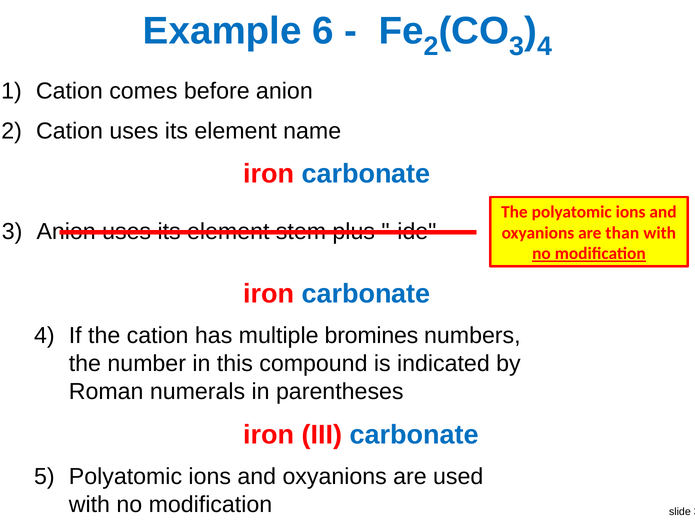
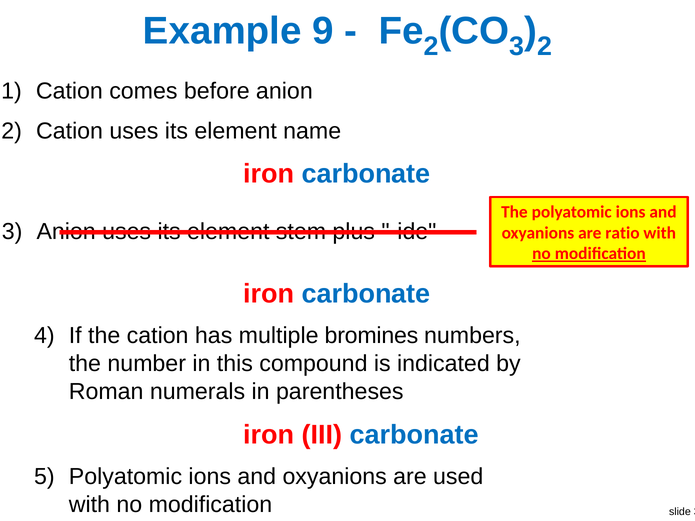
6: 6 -> 9 (323, 31)
4: 4 -> 2 (545, 47)
than: than -> ratio (622, 233)
